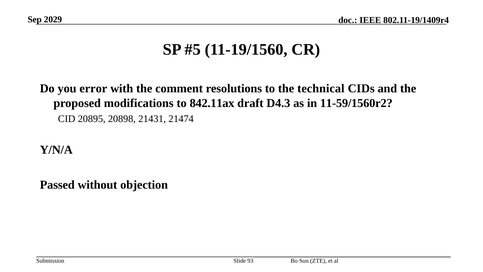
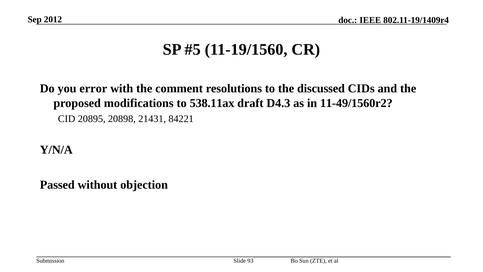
2029: 2029 -> 2012 (53, 19)
technical: technical -> discussed (321, 88)
842.11ax: 842.11ax -> 538.11ax (212, 103)
11-59/1560r2: 11-59/1560r2 -> 11-49/1560r2 (356, 103)
21474: 21474 -> 84221 (181, 119)
